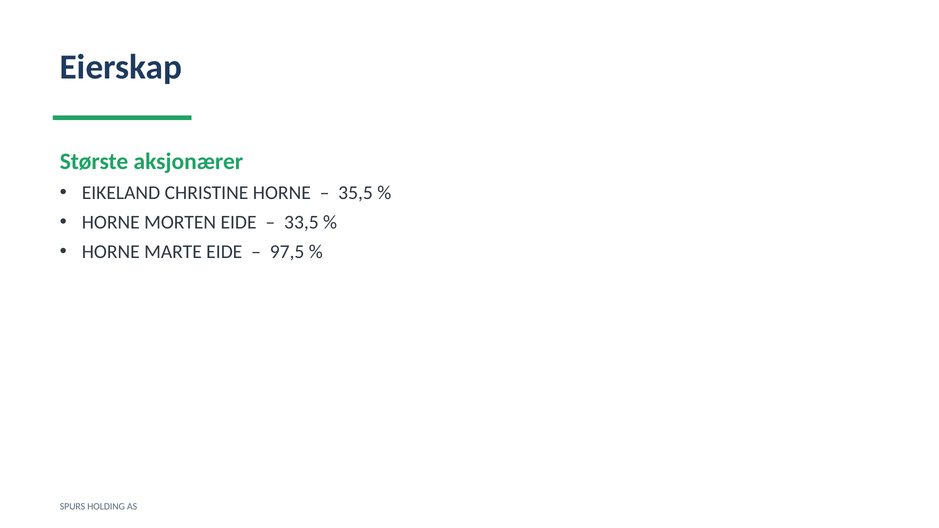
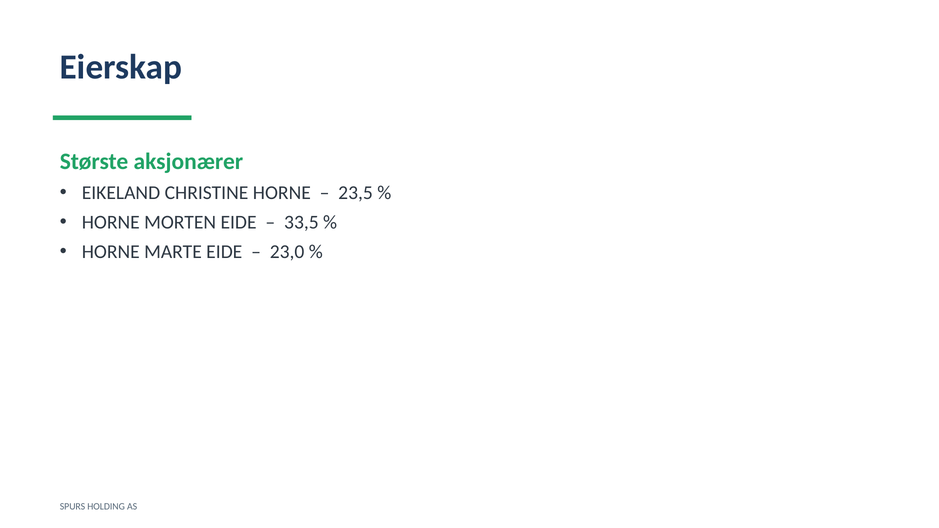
35,5: 35,5 -> 23,5 (356, 193)
97,5: 97,5 -> 23,0 (287, 252)
